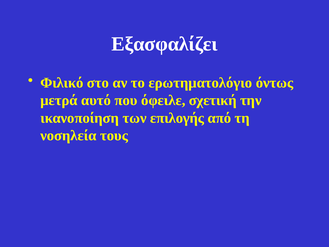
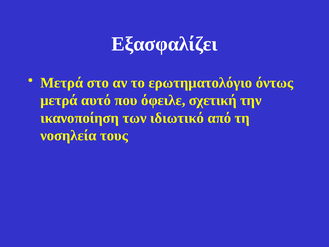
Φιλικό: Φιλικό -> Μετρά (62, 83)
επιλογής: επιλογής -> ιδιωτικό (177, 118)
